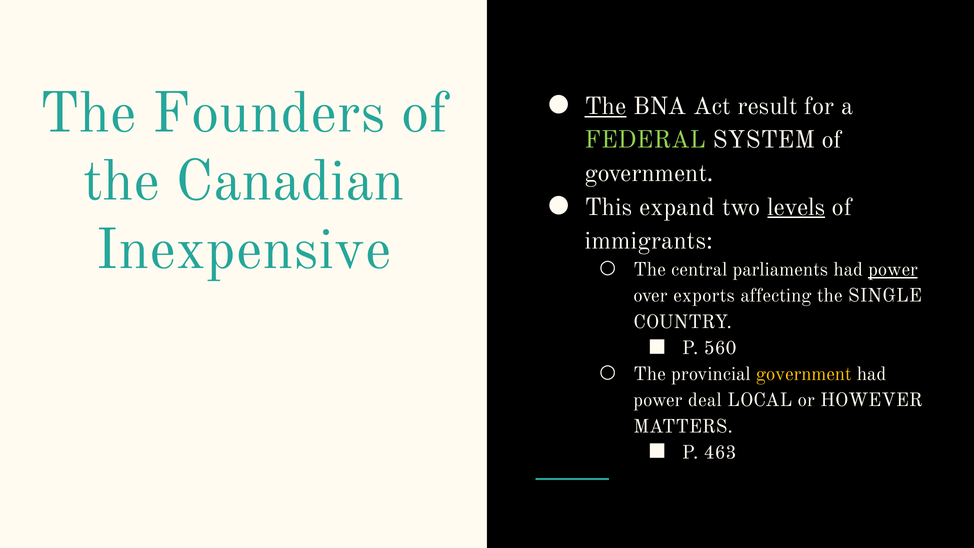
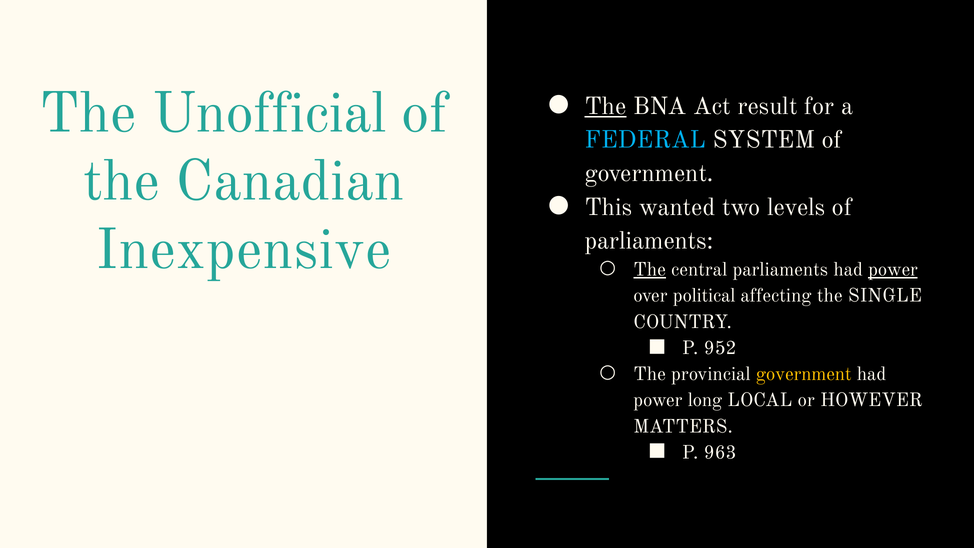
Founders: Founders -> Unofficial (269, 113)
FEDERAL colour: light green -> light blue (645, 140)
expand: expand -> wanted (677, 207)
levels underline: present -> none (796, 207)
immigrants: immigrants -> parliaments (649, 241)
The underline: none -> present (650, 269)
exports: exports -> political (704, 296)
560: 560 -> 952 (720, 348)
deal: deal -> long (705, 400)
463: 463 -> 963 (720, 452)
